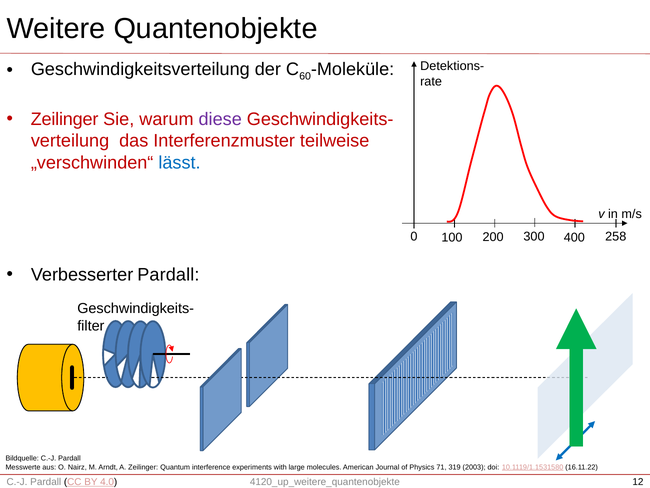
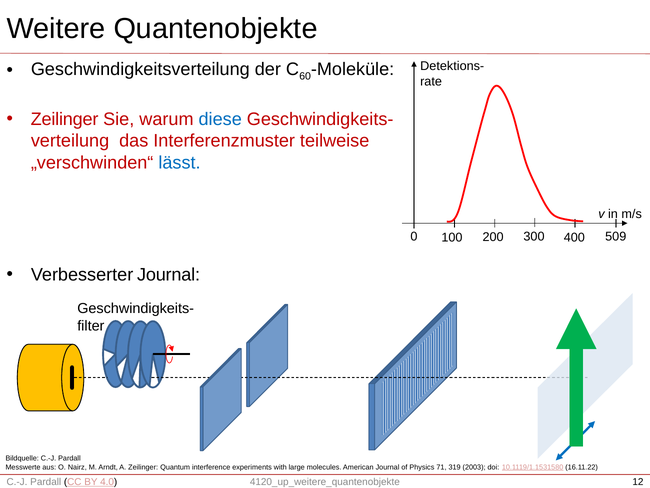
diese colour: purple -> blue (220, 119)
258: 258 -> 509 (616, 237)
Verbesserter Pardall: Pardall -> Journal (169, 275)
